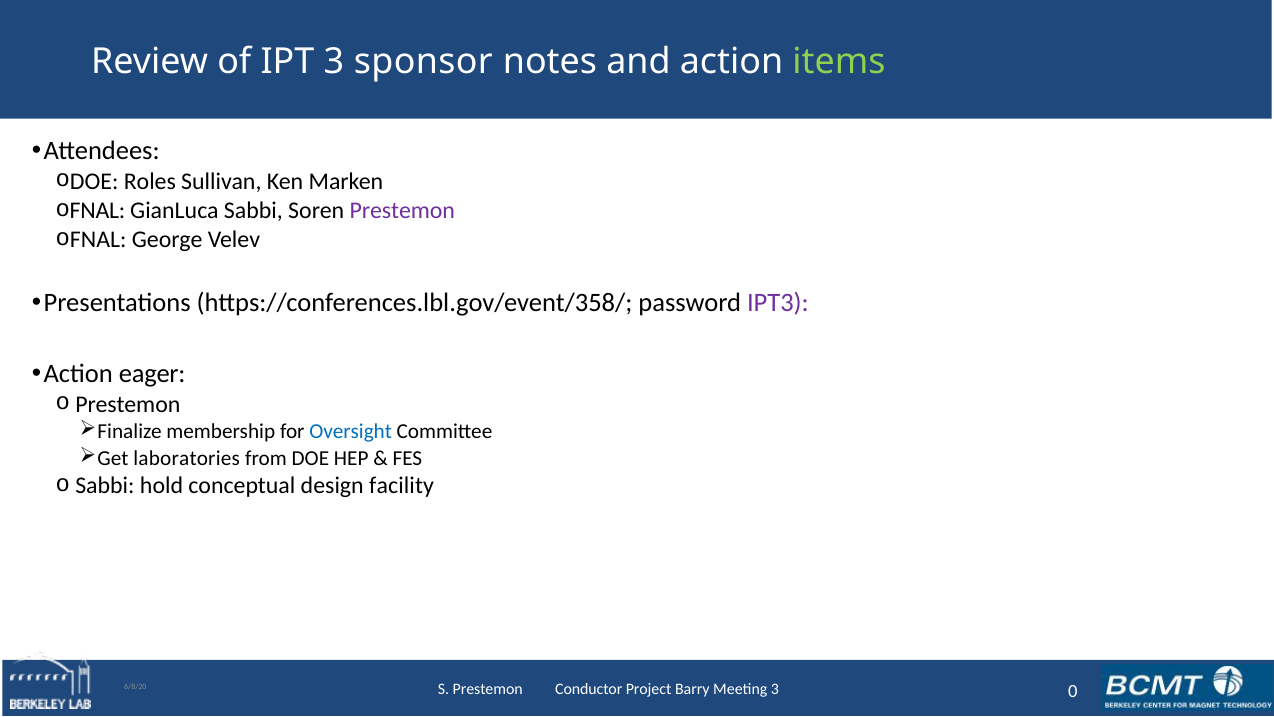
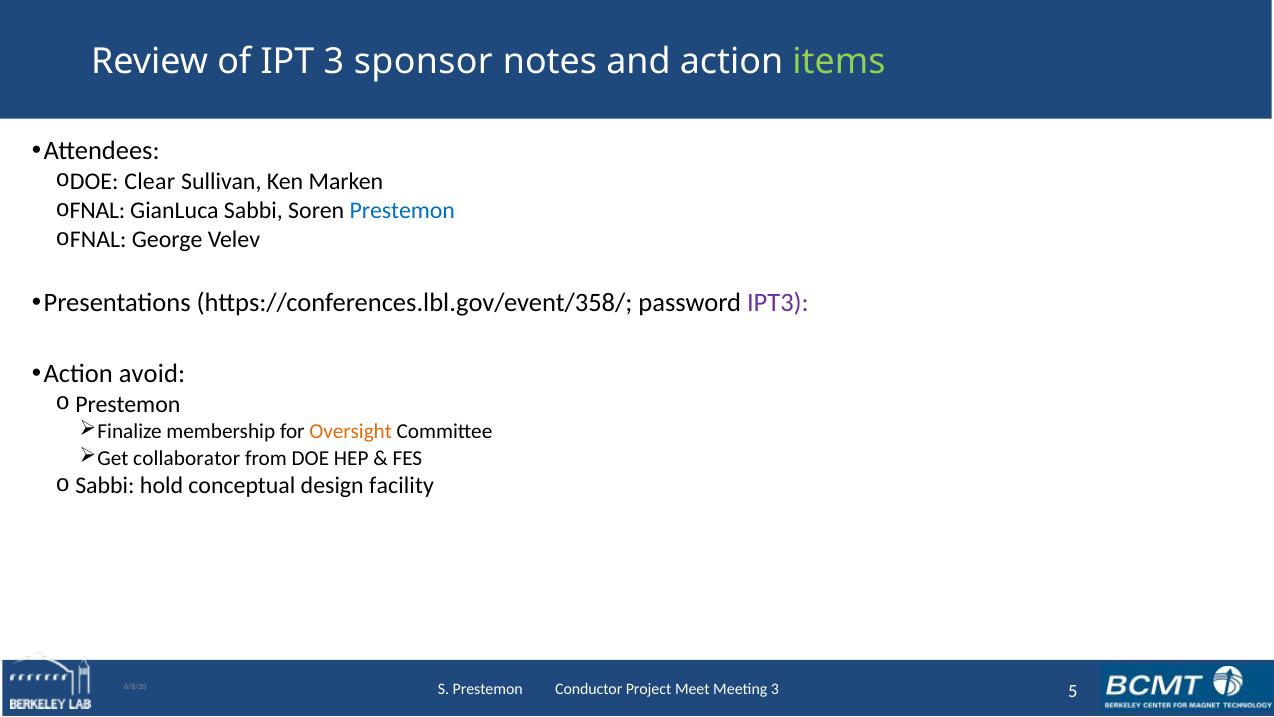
Roles: Roles -> Clear (150, 182)
Prestemon colour: purple -> blue (402, 211)
eager: eager -> avoid (152, 373)
Oversight colour: blue -> orange (351, 432)
laboratories: laboratories -> collaborator (187, 458)
Barry: Barry -> Meet (692, 689)
0: 0 -> 5 (1073, 691)
